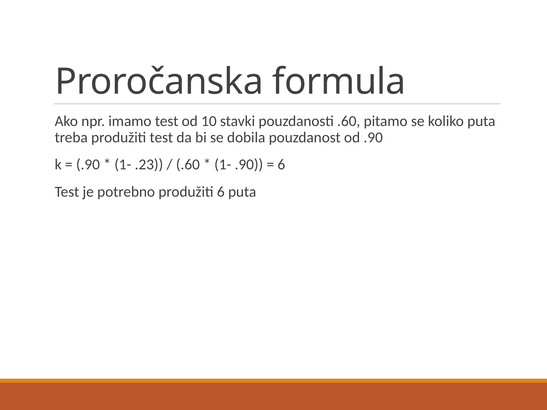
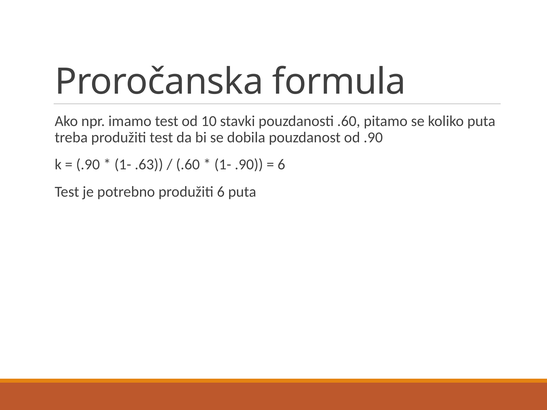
.23: .23 -> .63 (149, 165)
